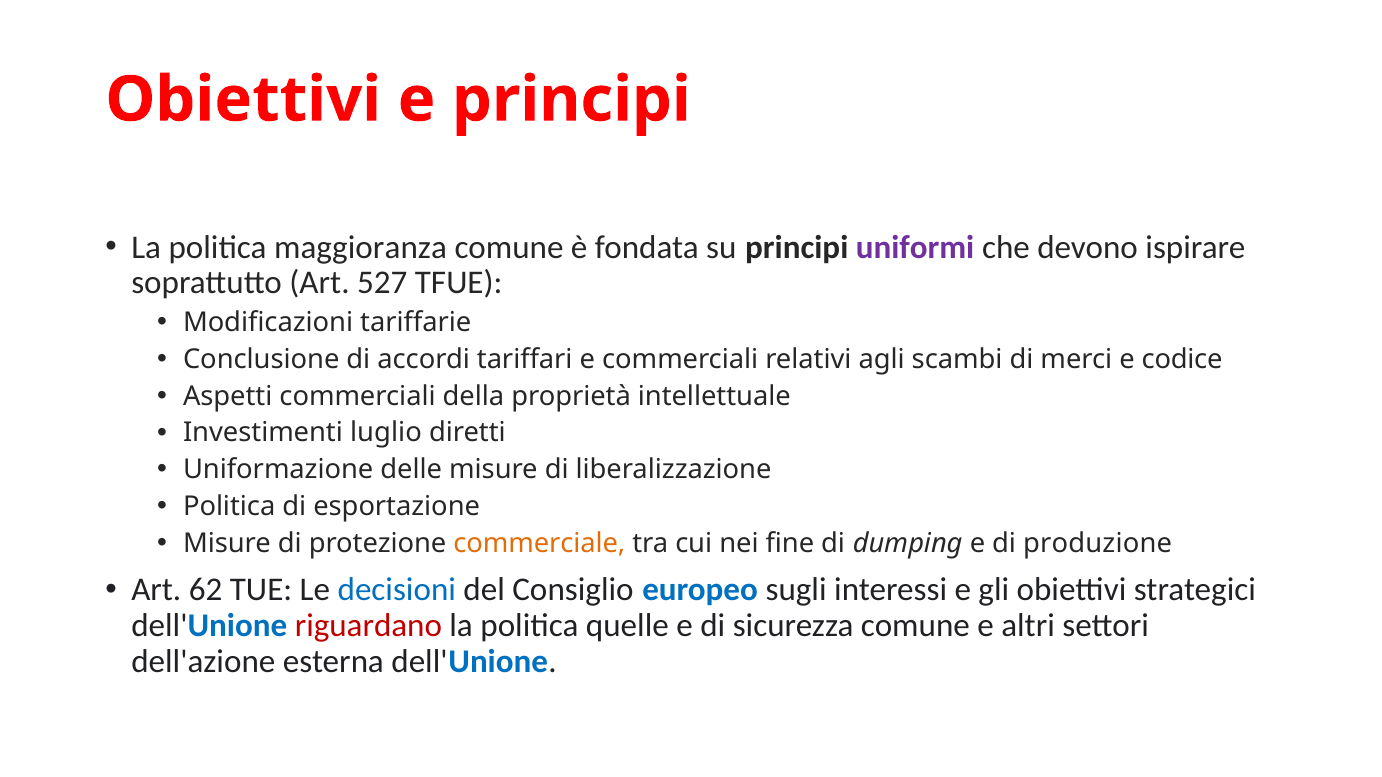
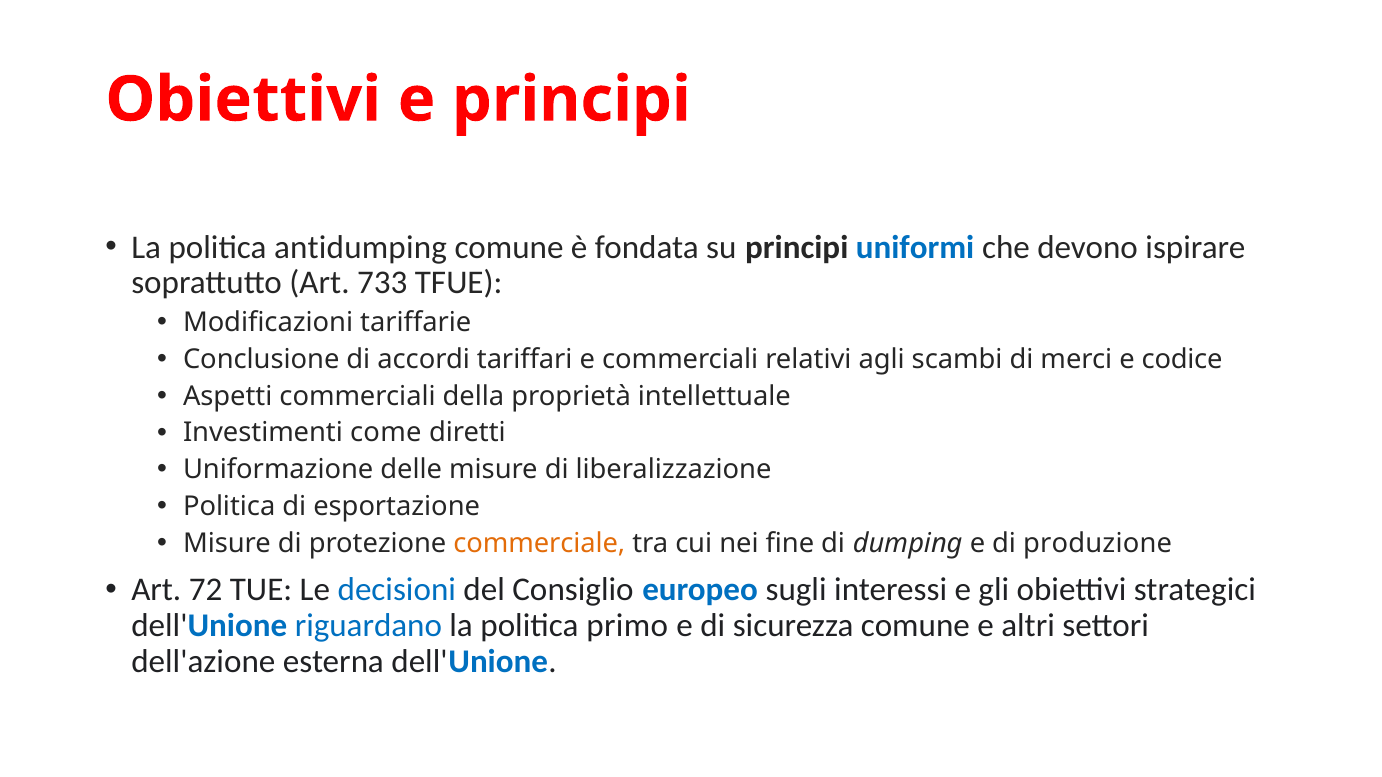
maggioranza: maggioranza -> antidumping (360, 247)
uniformi colour: purple -> blue (915, 247)
527: 527 -> 733 (382, 283)
luglio: luglio -> come (386, 433)
62: 62 -> 72 (206, 590)
riguardano colour: red -> blue (368, 626)
quelle: quelle -> primo (627, 626)
